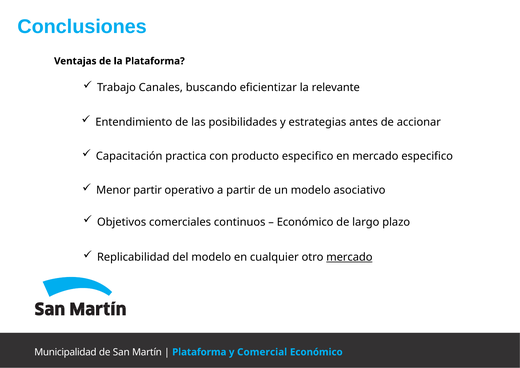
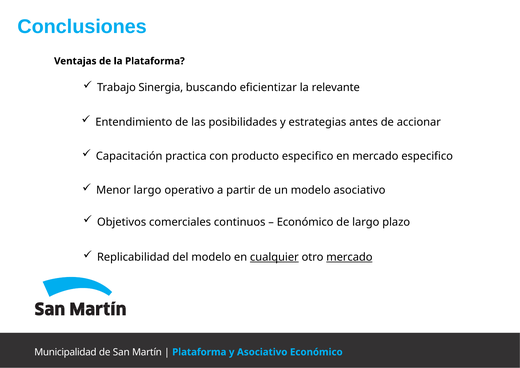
Canales: Canales -> Sinergia (161, 88)
Menor partir: partir -> largo (148, 190)
cualquier underline: none -> present (274, 257)
y Comercial: Comercial -> Asociativo (262, 352)
